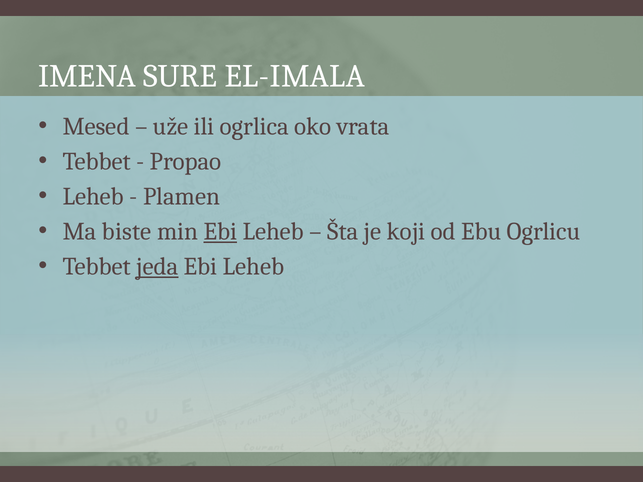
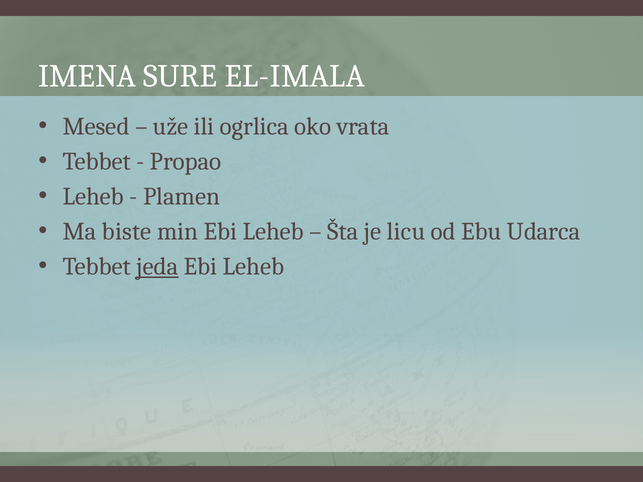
Ebi underline: present -> none (220, 232)
koji: koji -> licu (406, 232)
Ogrlicu: Ogrlicu -> Udarca (544, 232)
